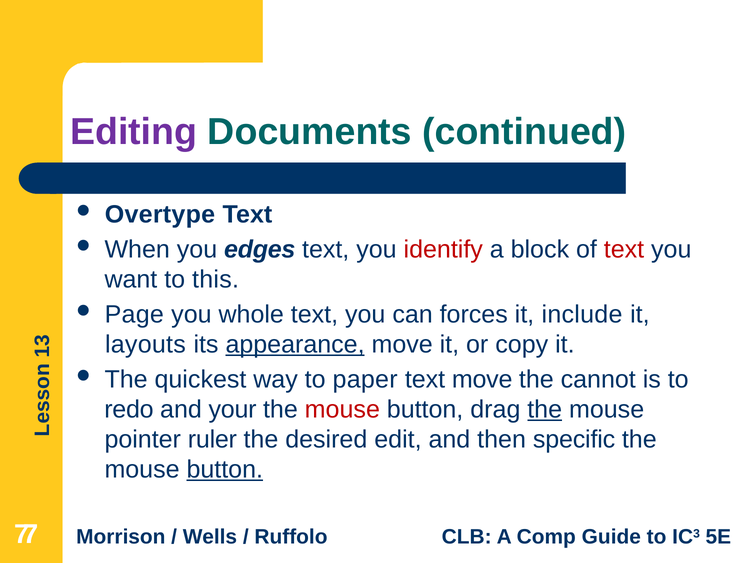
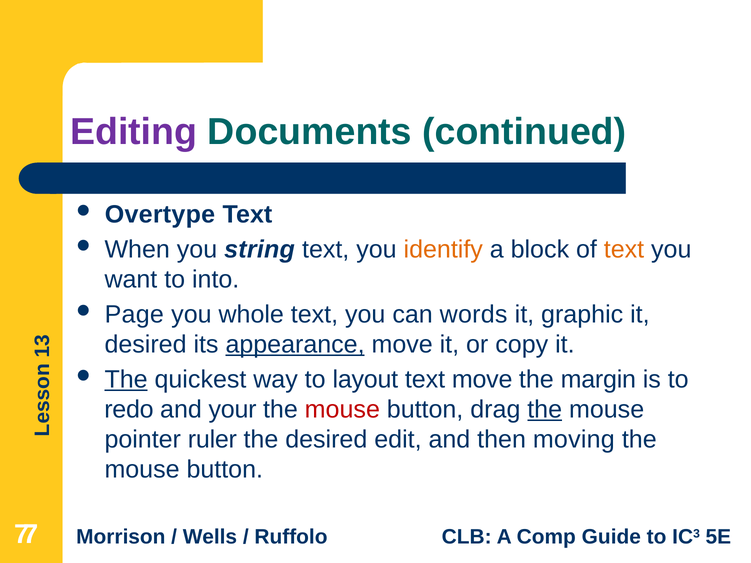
edges: edges -> string (260, 250)
identify colour: red -> orange (443, 250)
text colour: red -> orange (624, 250)
this: this -> into (216, 280)
forces: forces -> words (474, 315)
include: include -> graphic (582, 315)
layouts: layouts -> desired (146, 345)
The underline: none -> present (126, 380)
paper: paper -> layout (365, 380)
cannot: cannot -> margin (598, 380)
specific: specific -> moving (574, 440)
button underline: present -> none (225, 470)
